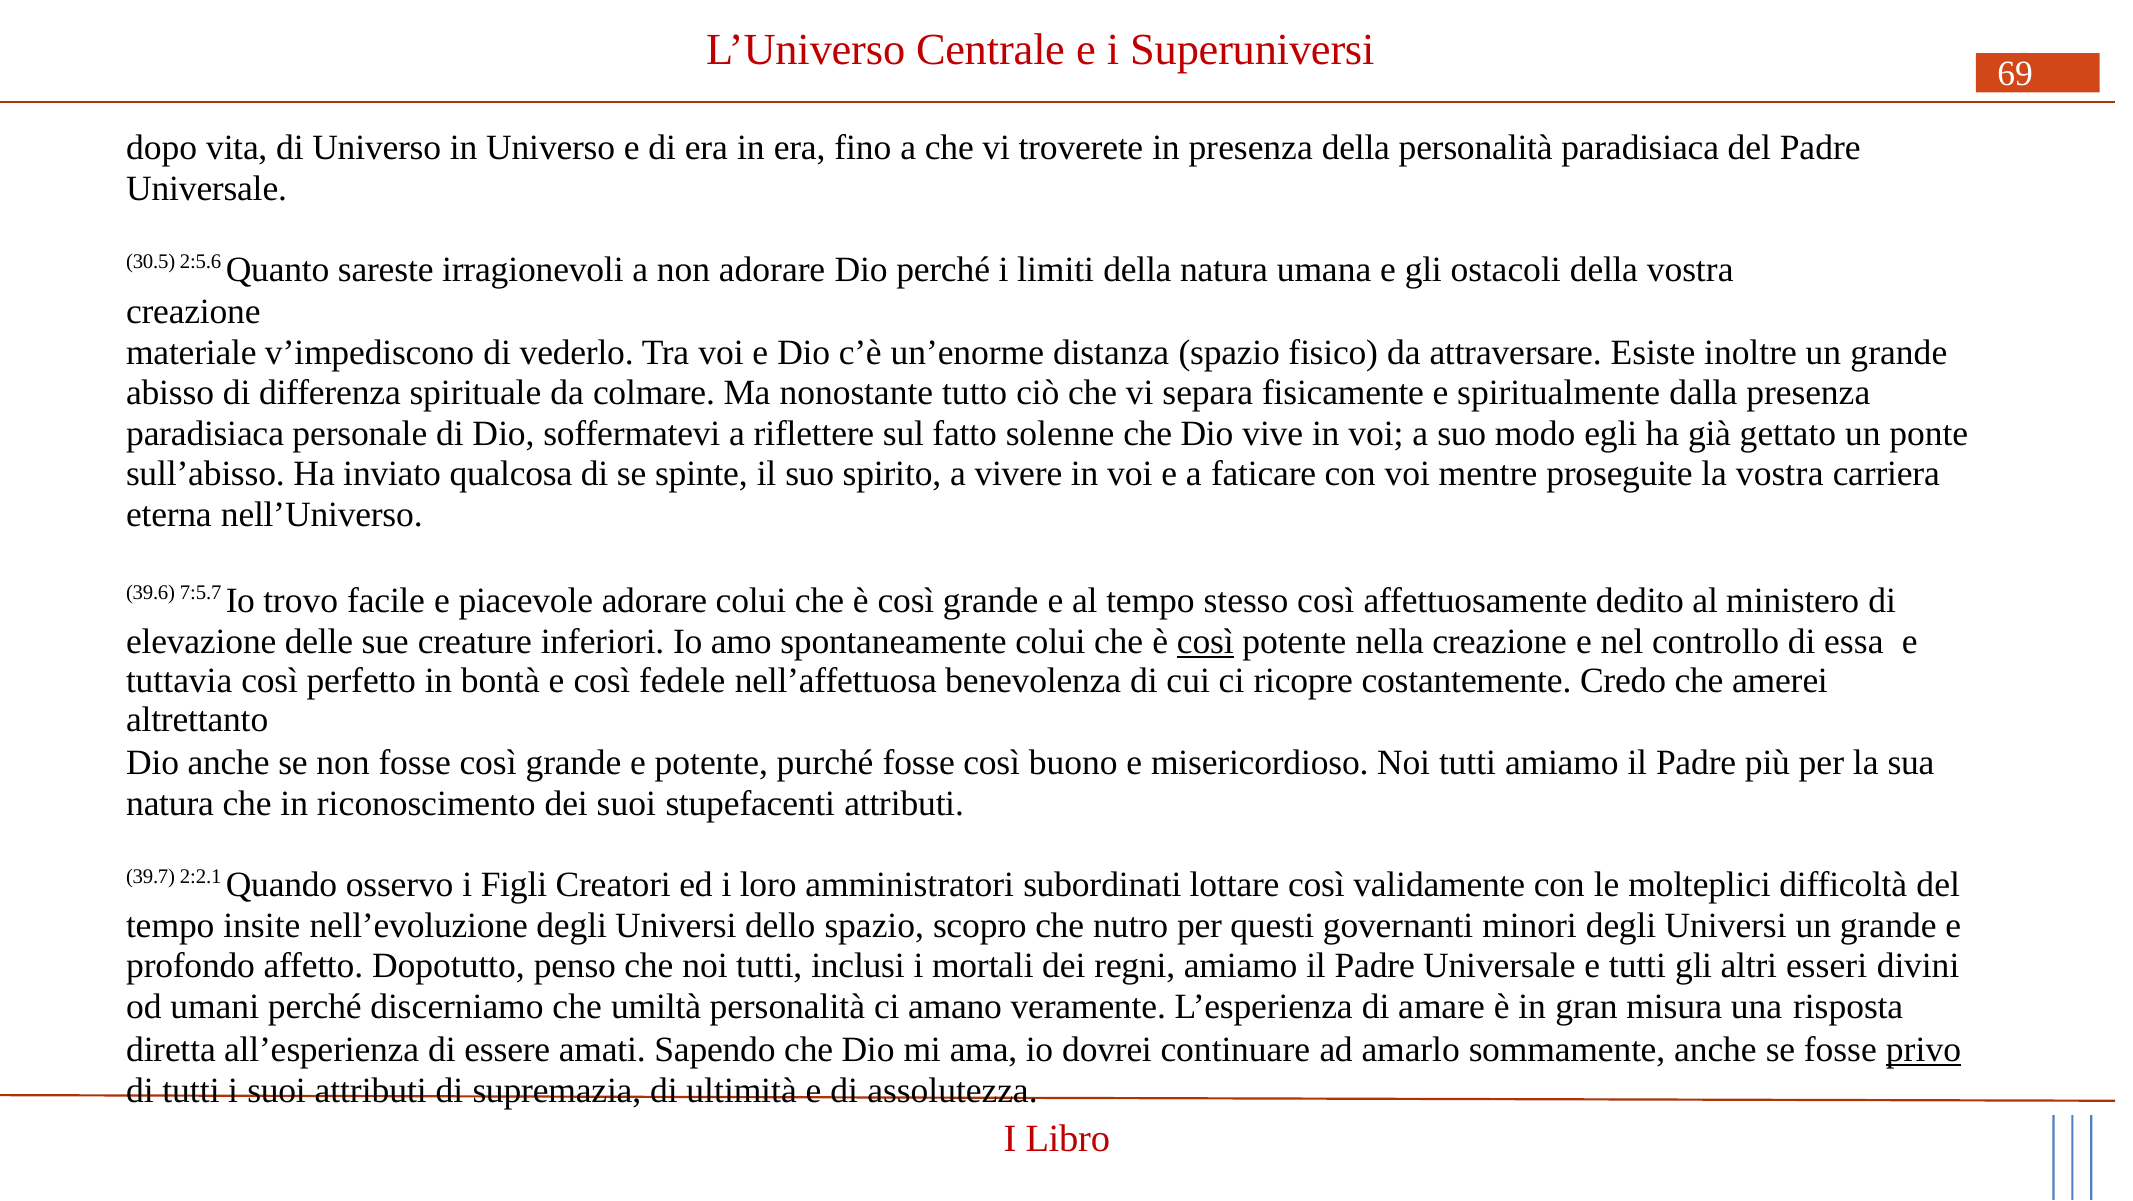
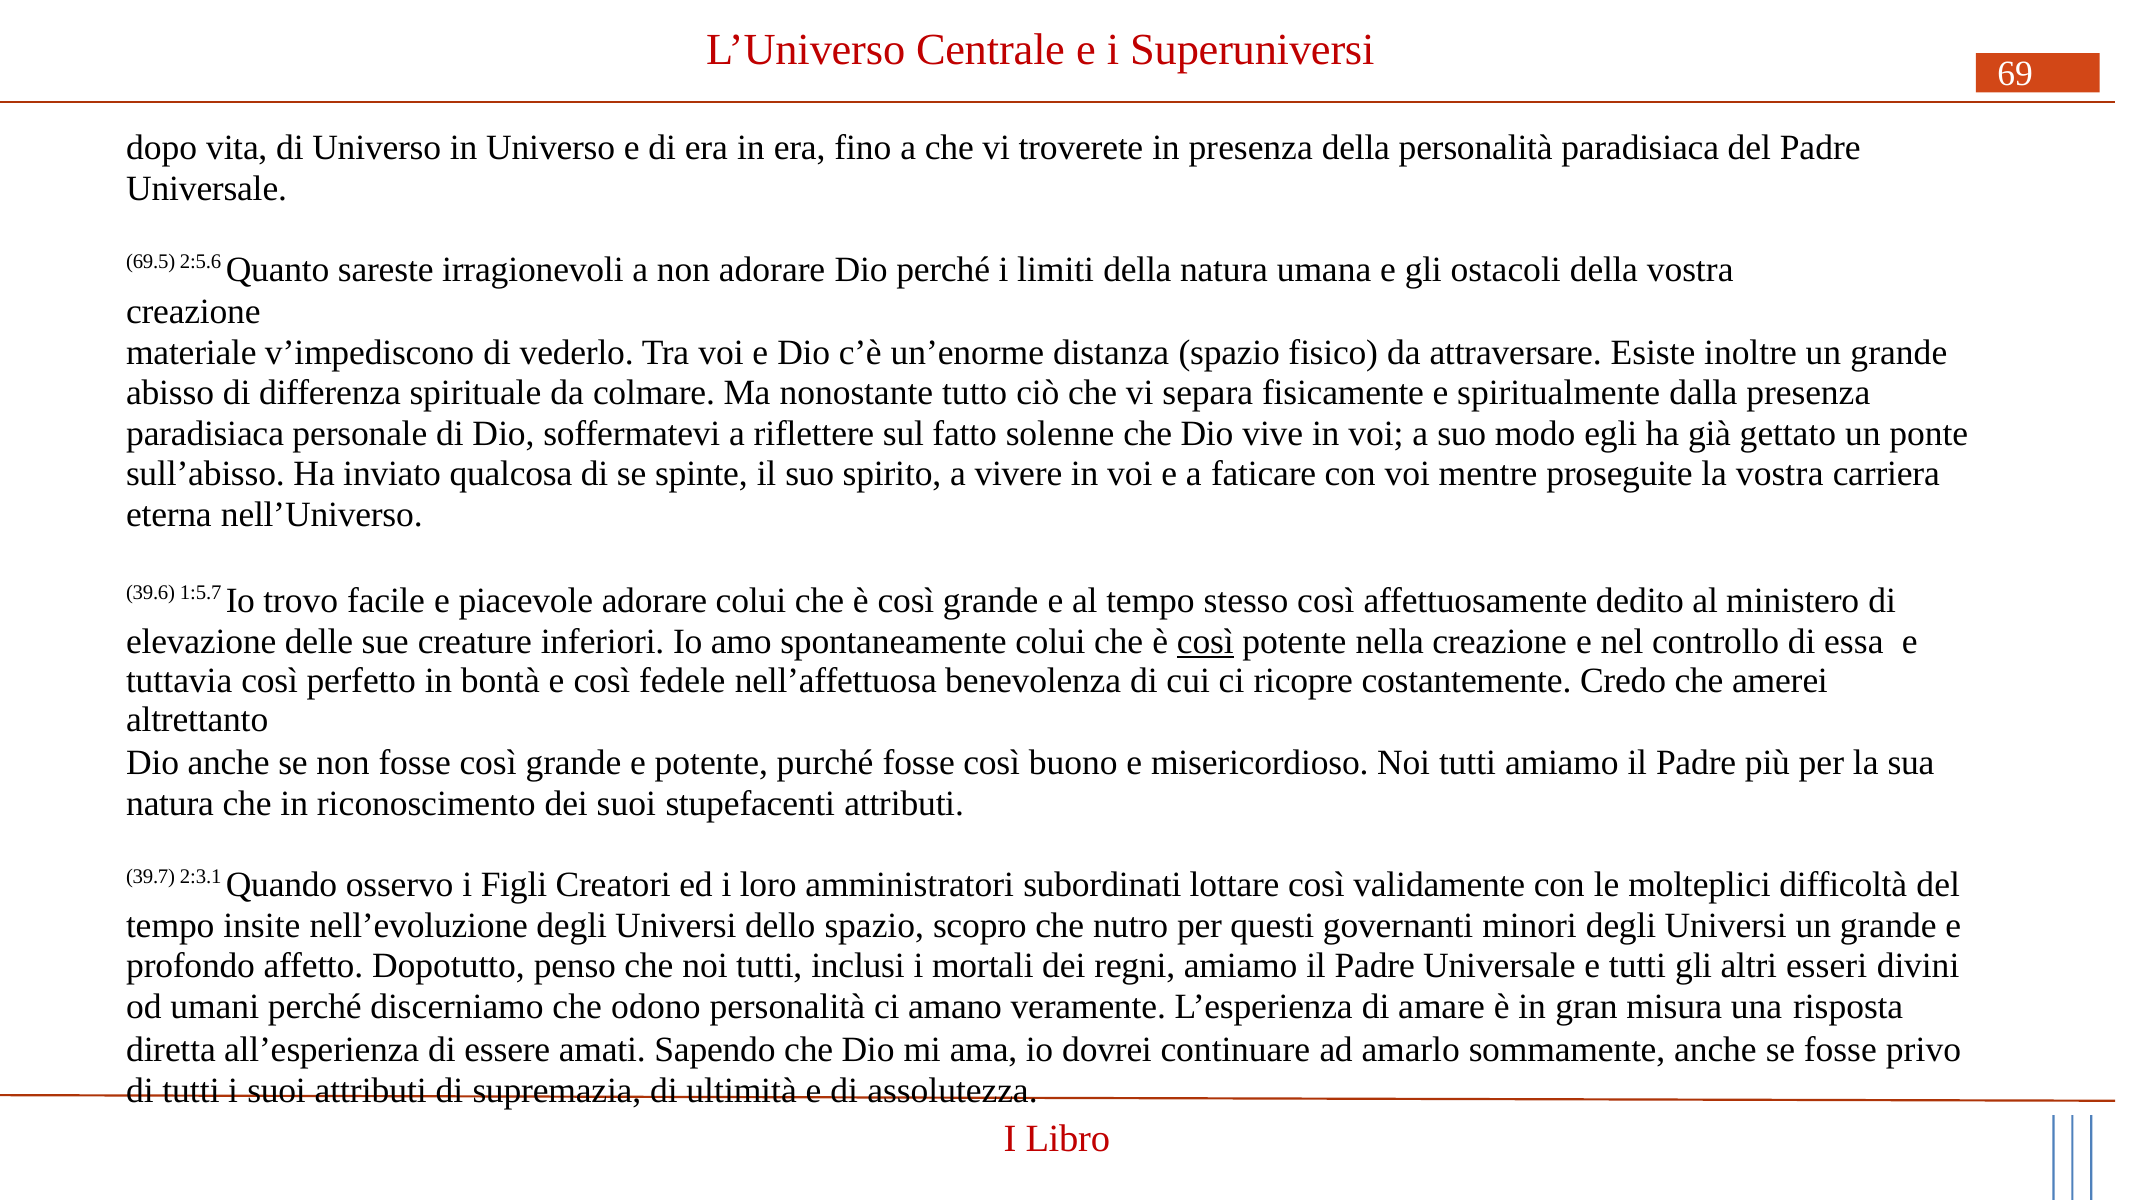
30.5: 30.5 -> 69.5 (151, 262)
7:5.7: 7:5.7 -> 1:5.7 (201, 592)
2:2.1: 2:2.1 -> 2:3.1 (201, 876)
umiltà: umiltà -> odono (656, 1007)
privo underline: present -> none (1924, 1050)
